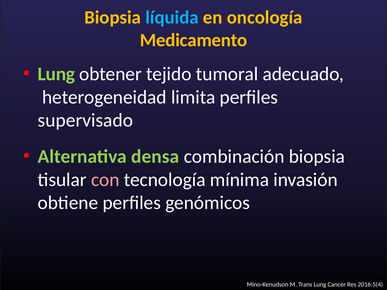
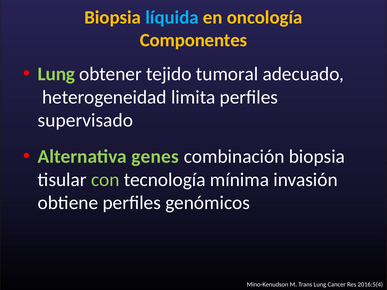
Medicamento: Medicamento -> Componentes (194, 40)
densa: densa -> genes (155, 157)
con colour: pink -> light green (105, 180)
